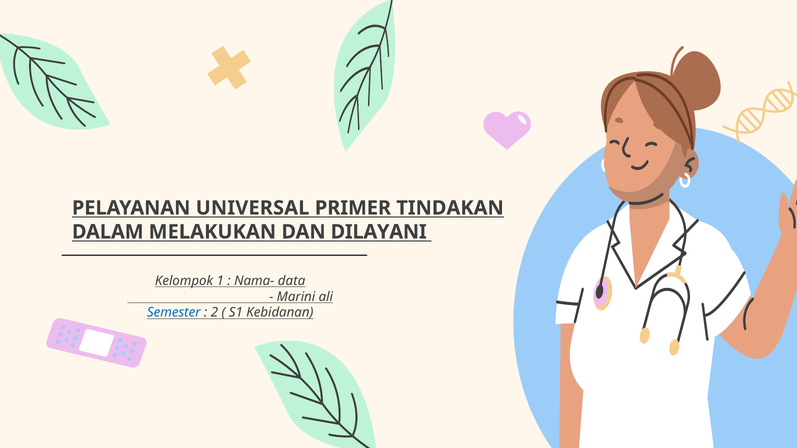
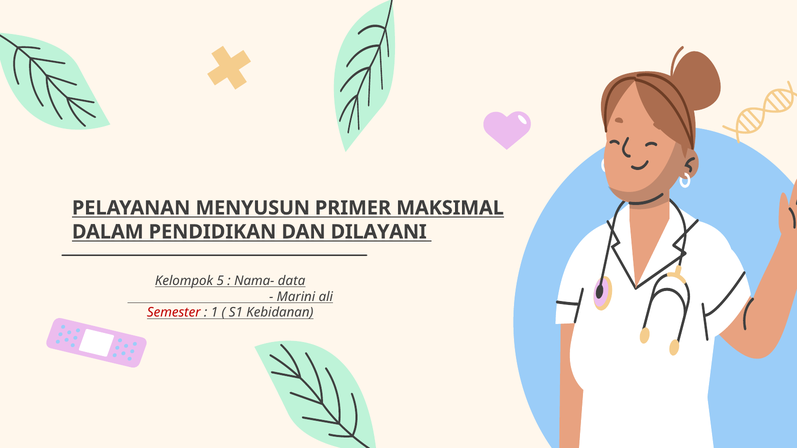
UNIVERSAL: UNIVERSAL -> MENYUSUN (253, 208)
TINDAKAN: TINDAKAN -> MAKSIMAL (450, 208)
MELAKUKAN: MELAKUKAN -> PENDIDIKAN (212, 232)
1: 1 -> 5 (220, 281)
Semester colour: blue -> red (174, 313)
2: 2 -> 1 (214, 313)
